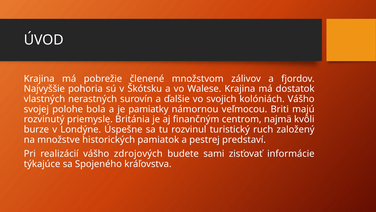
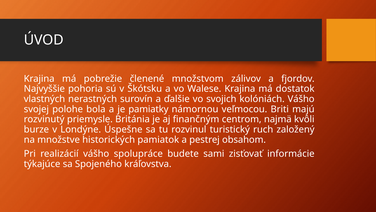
predstaví: predstaví -> obsahom (244, 139)
zdrojových: zdrojových -> spolupráce (138, 153)
